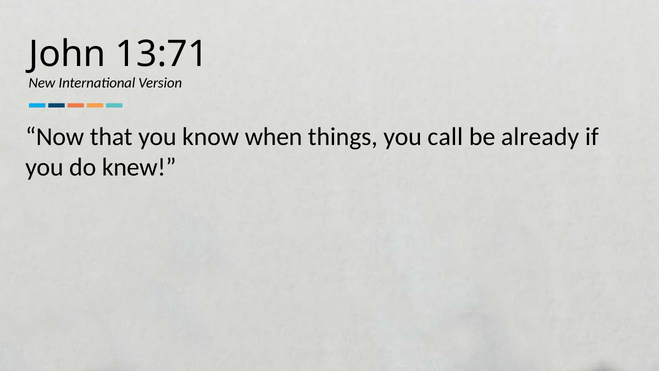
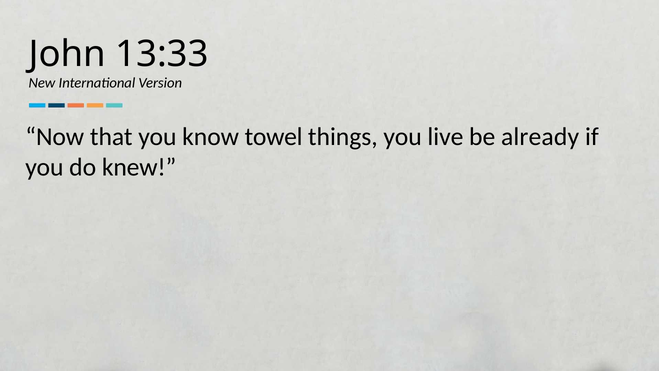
13:71: 13:71 -> 13:33 (162, 54)
when: when -> towel (274, 137)
call: call -> live (445, 137)
